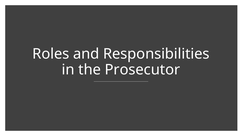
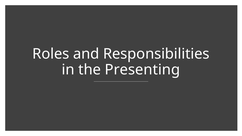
Prosecutor: Prosecutor -> Presenting (142, 70)
